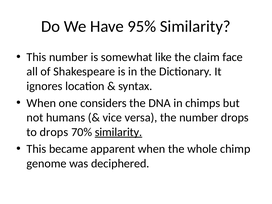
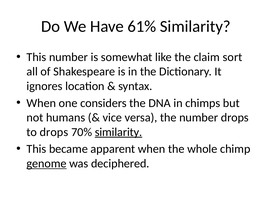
95%: 95% -> 61% (142, 26)
face: face -> sort (233, 57)
genome underline: none -> present (47, 163)
